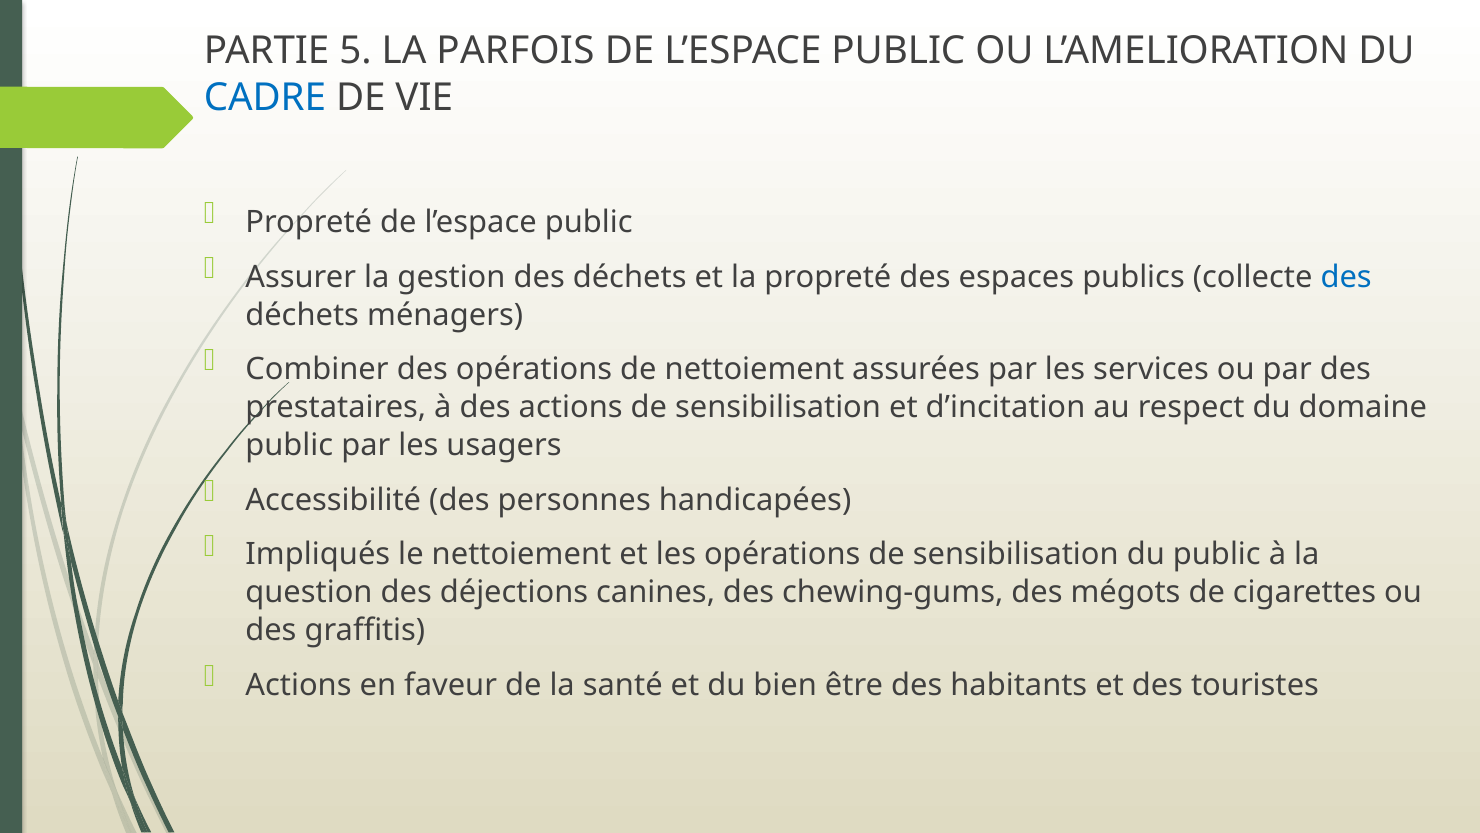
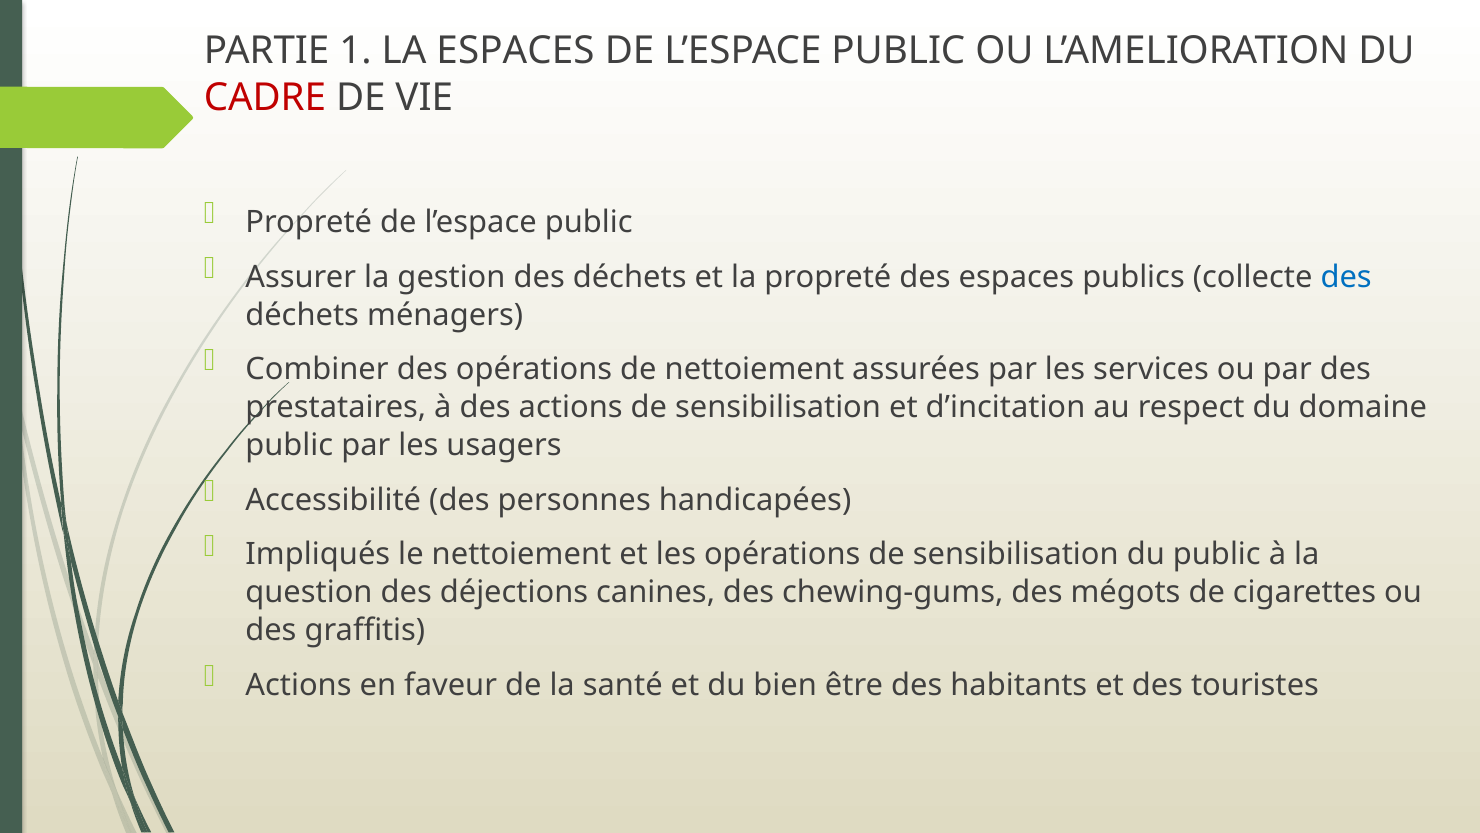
5: 5 -> 1 (356, 51)
LA PARFOIS: PARFOIS -> ESPACES (516, 51)
CADRE colour: blue -> red (265, 98)
